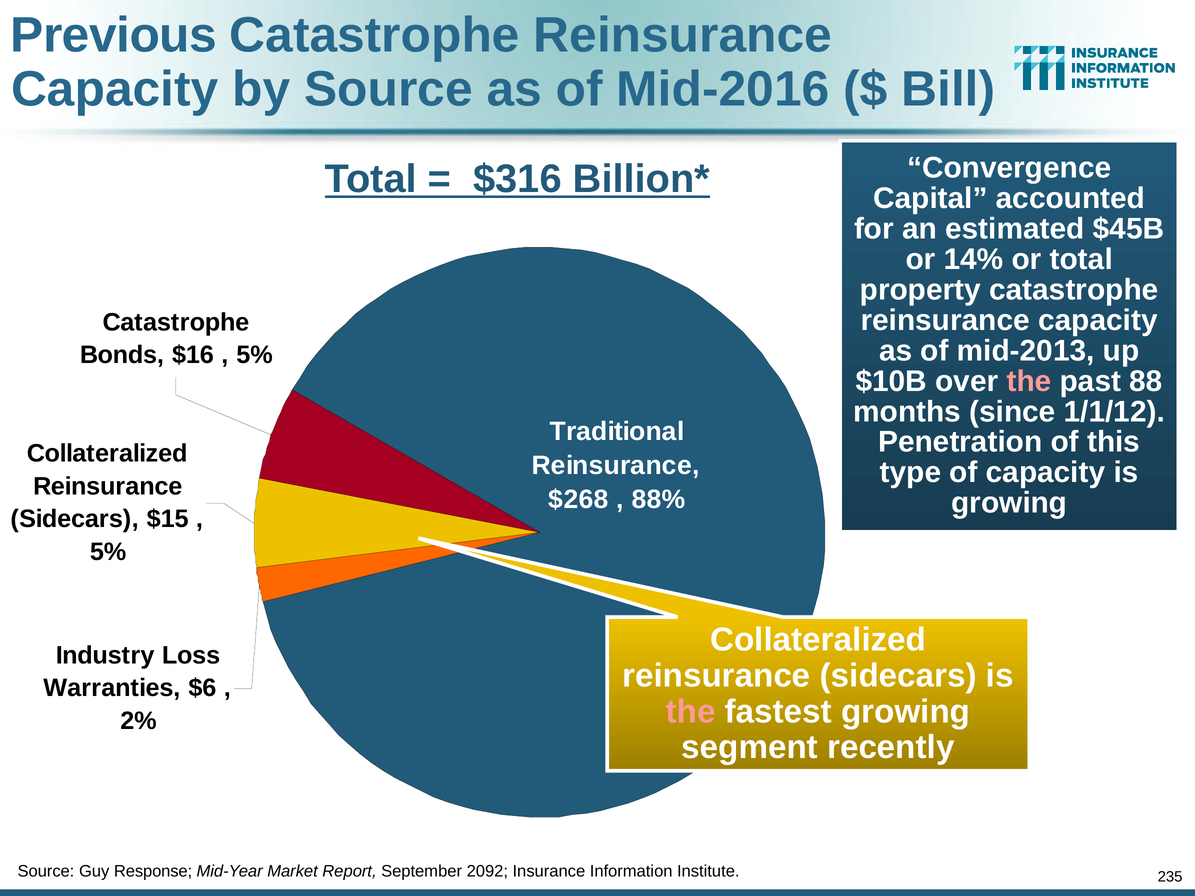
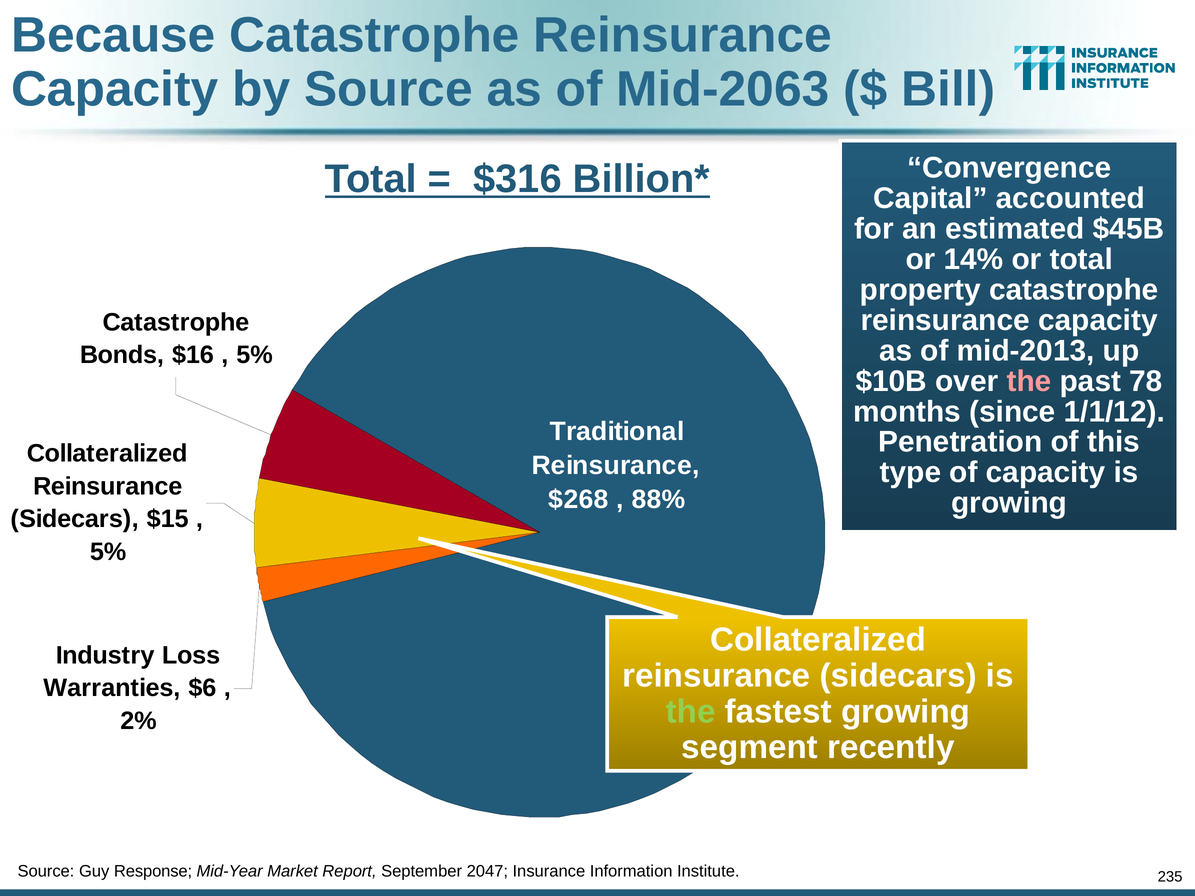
Previous: Previous -> Because (113, 36)
Mid-2016: Mid-2016 -> Mid-2063 (723, 89)
88: 88 -> 78 (1146, 381)
the colour: pink -> light green (691, 712)
2092: 2092 -> 2047 (487, 872)
